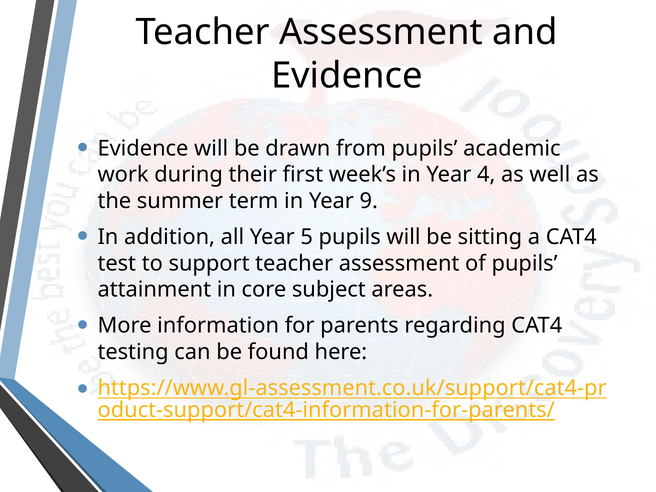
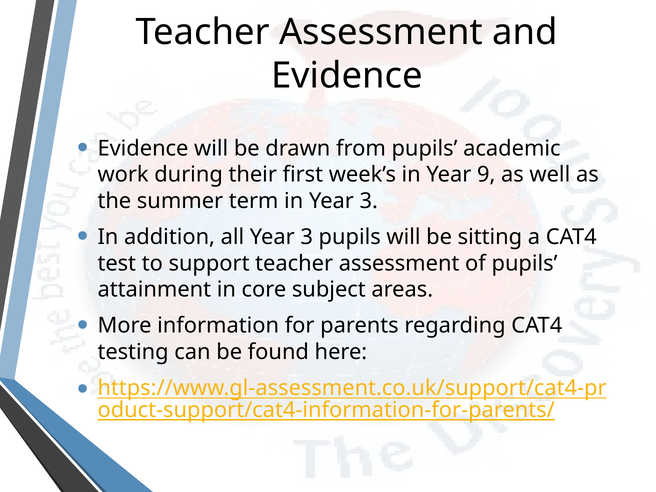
4: 4 -> 9 (486, 175)
in Year 9: 9 -> 3 (369, 201)
all Year 5: 5 -> 3 (307, 237)
